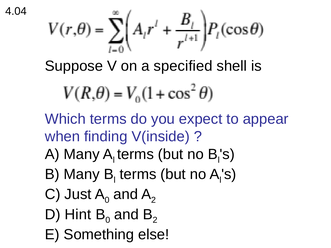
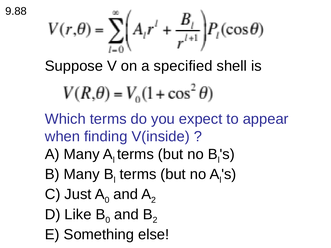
4.04: 4.04 -> 9.88 (16, 11)
Hint: Hint -> Like (78, 215)
